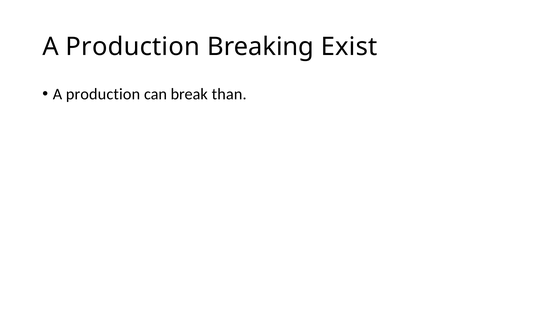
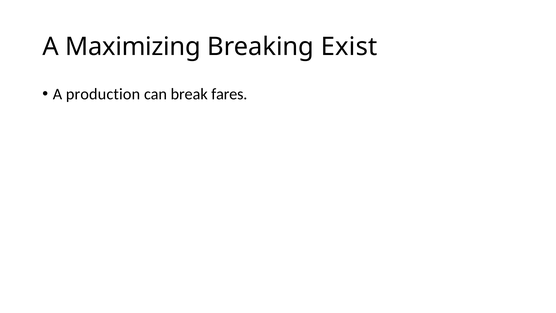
Production: Production -> Maximizing (133, 47)
than: than -> fares (229, 94)
